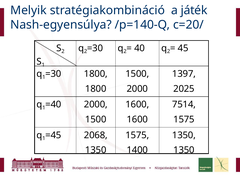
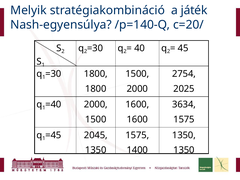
1397: 1397 -> 2754 (184, 74)
7514: 7514 -> 3634 (184, 104)
2068: 2068 -> 2045 (96, 135)
